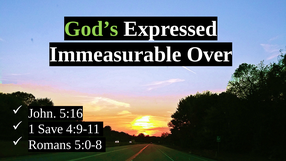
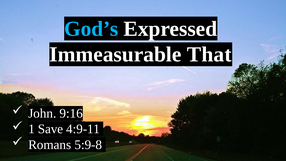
God’s colour: light green -> light blue (91, 29)
Over: Over -> That (209, 54)
5:16: 5:16 -> 9:16 (71, 113)
5:0-8: 5:0-8 -> 5:9-8 (88, 145)
